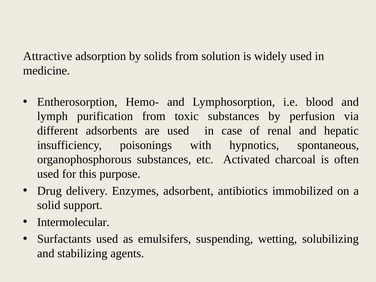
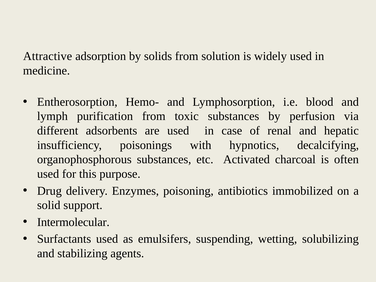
spontaneous: spontaneous -> decalcifying (328, 145)
adsorbent: adsorbent -> poisoning (188, 191)
